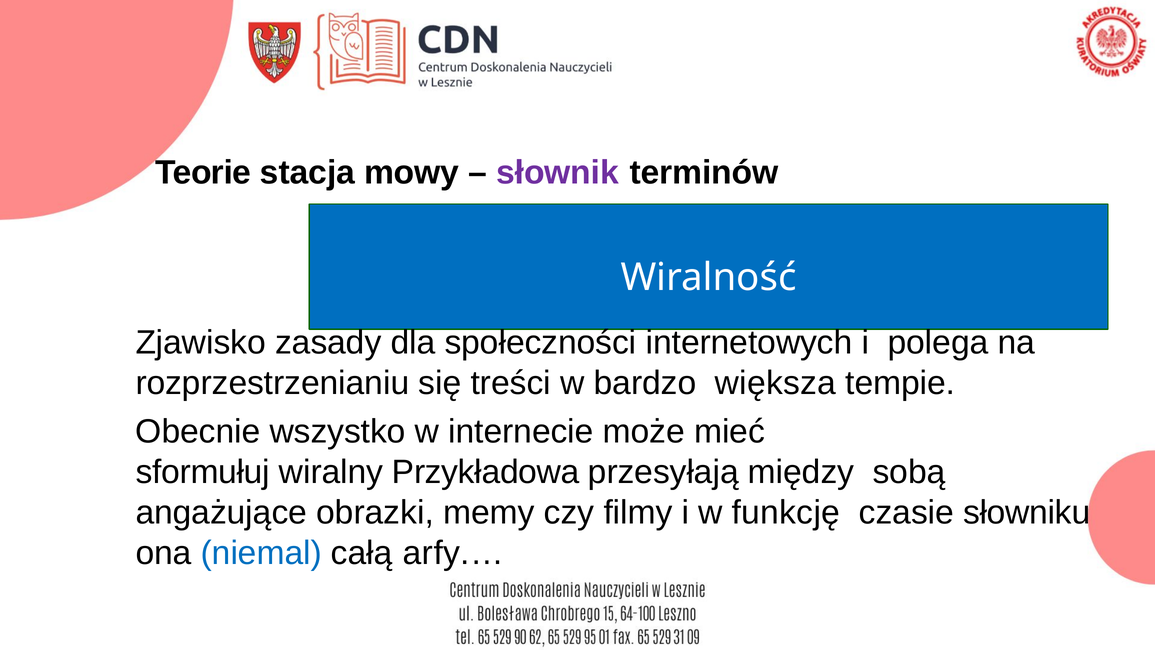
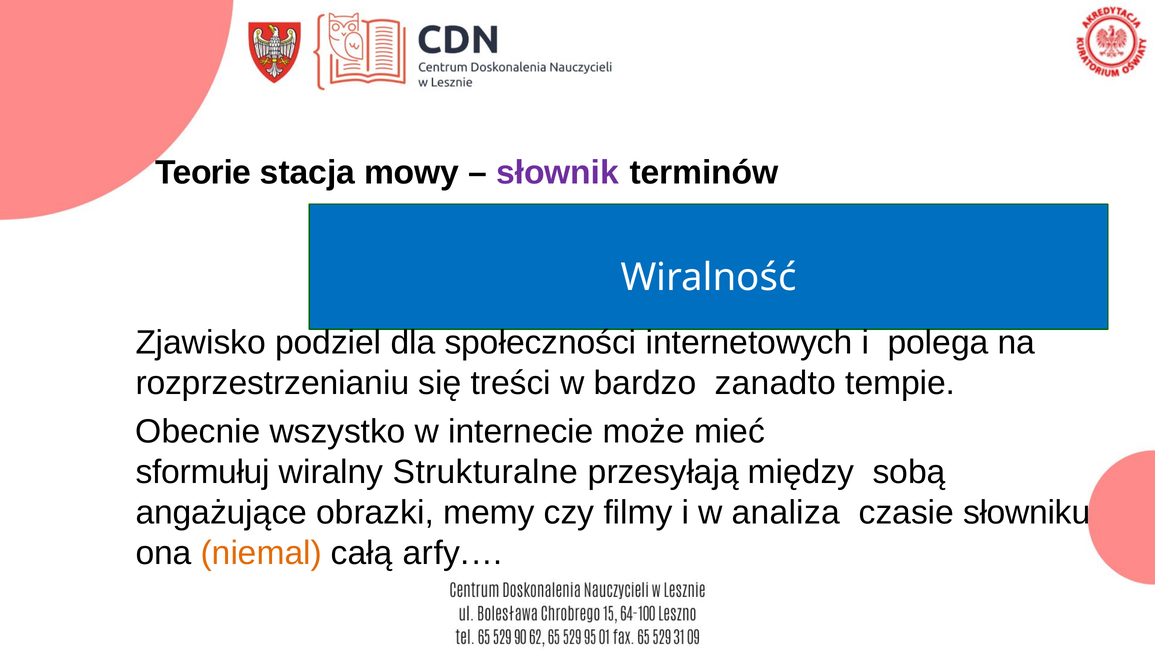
zasady: zasady -> podziel (328, 343)
większa: większa -> zanadto (775, 383)
Przykładowa: Przykładowa -> Strukturalne (485, 472)
funkcję: funkcję -> analiza (786, 512)
niemal colour: blue -> orange (261, 553)
